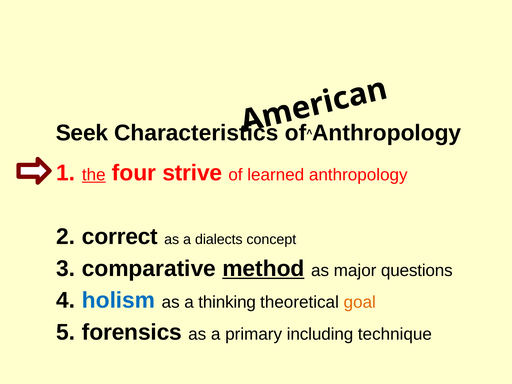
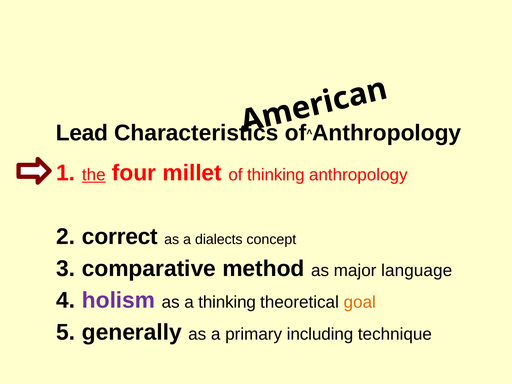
Seek: Seek -> Lead (82, 133)
strive: strive -> millet (192, 173)
of learned: learned -> thinking (276, 175)
method underline: present -> none (263, 269)
questions: questions -> language (417, 270)
holism colour: blue -> purple (119, 300)
forensics: forensics -> generally (132, 332)
